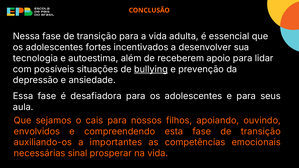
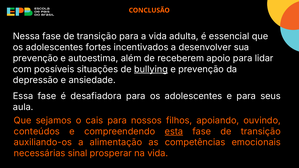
tecnologia: tecnologia -> prevenção (36, 58)
envolvidos: envolvidos -> conteúdos (37, 132)
esta underline: none -> present (174, 132)
importantes: importantes -> alimentação (116, 143)
